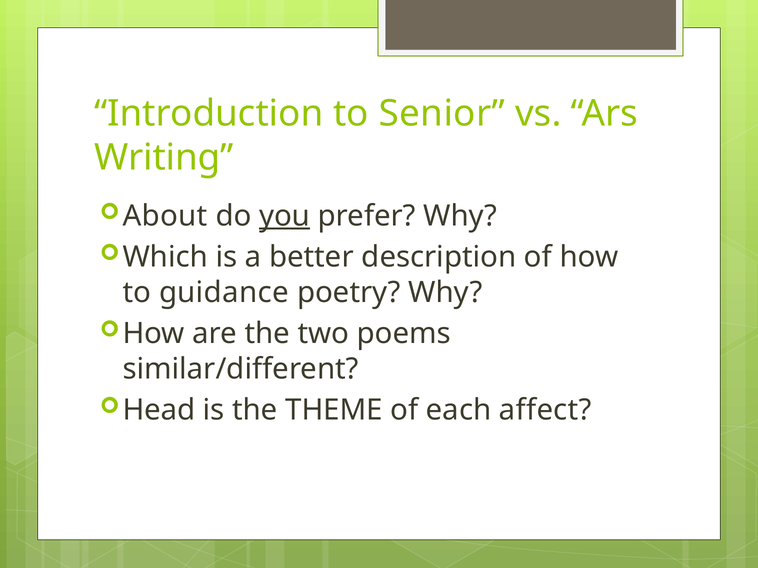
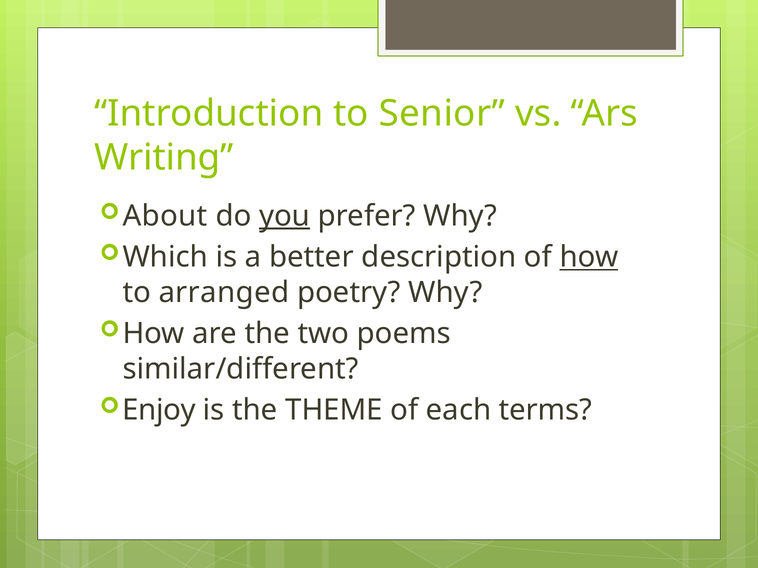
how underline: none -> present (589, 257)
guidance: guidance -> arranged (224, 293)
Head: Head -> Enjoy (159, 410)
affect: affect -> terms (545, 410)
